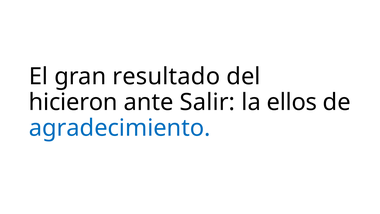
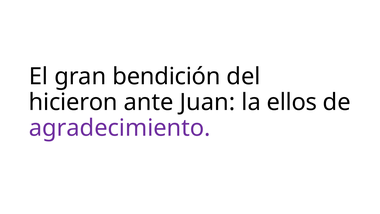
resultado: resultado -> bendición (166, 76)
Salir: Salir -> Juan (207, 102)
agradecimiento colour: blue -> purple (120, 128)
